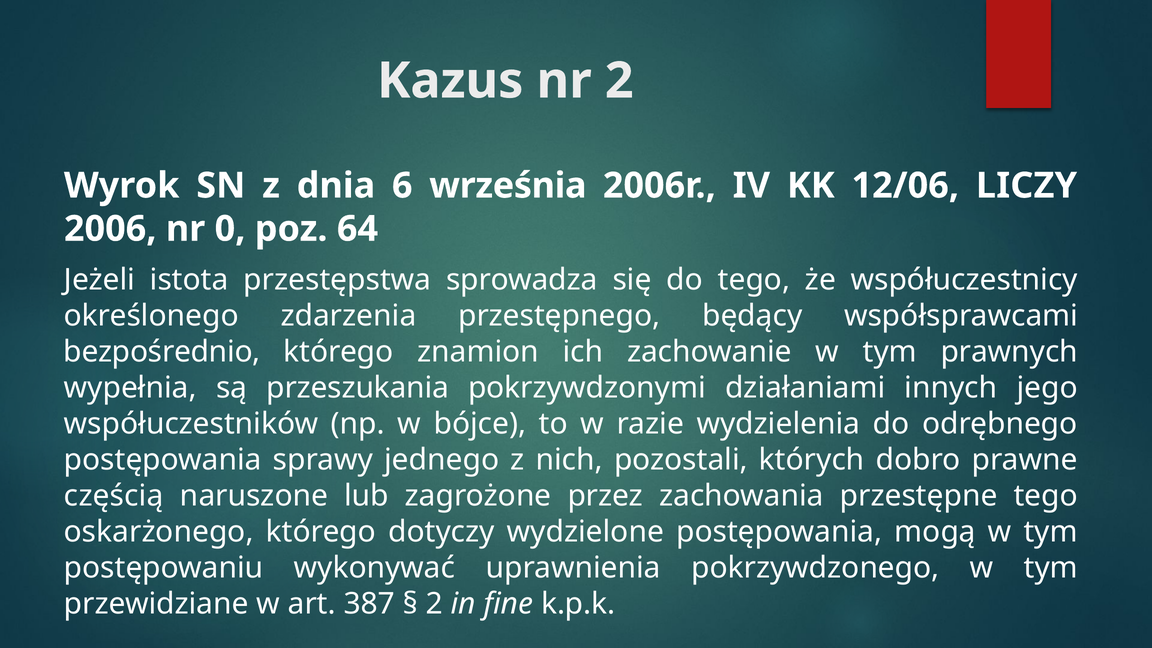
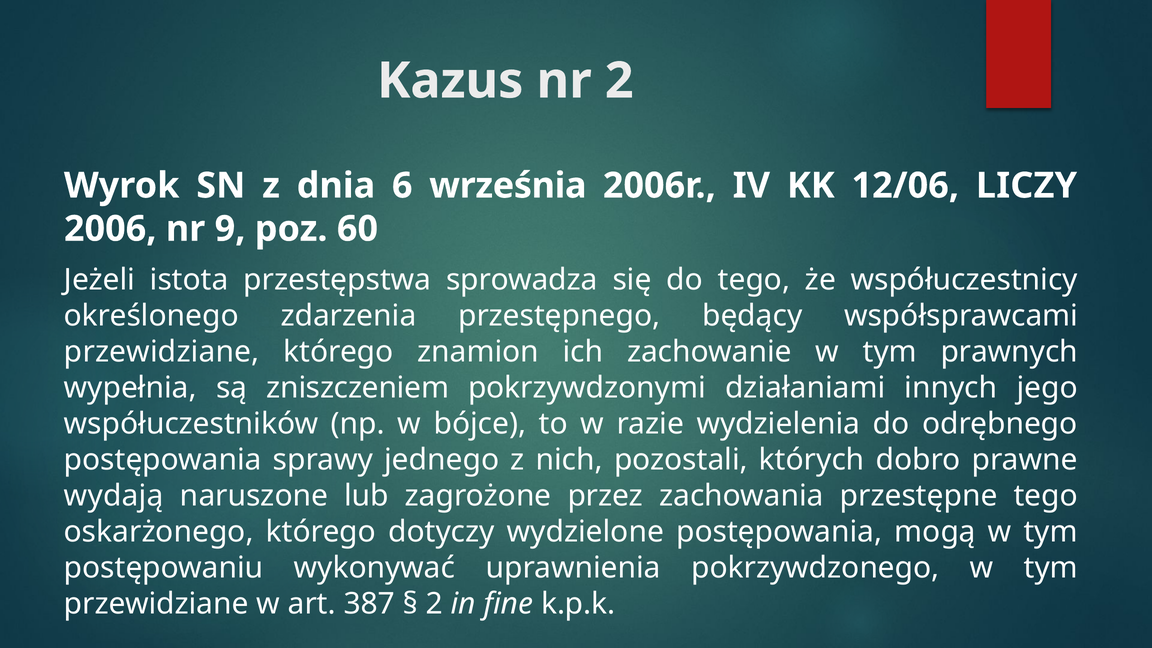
0: 0 -> 9 (230, 229)
64: 64 -> 60 (357, 229)
bezpośrednio: bezpośrednio -> przewidziane (162, 352)
przeszukania: przeszukania -> zniszczeniem (358, 388)
częścią: częścią -> wydają (114, 496)
